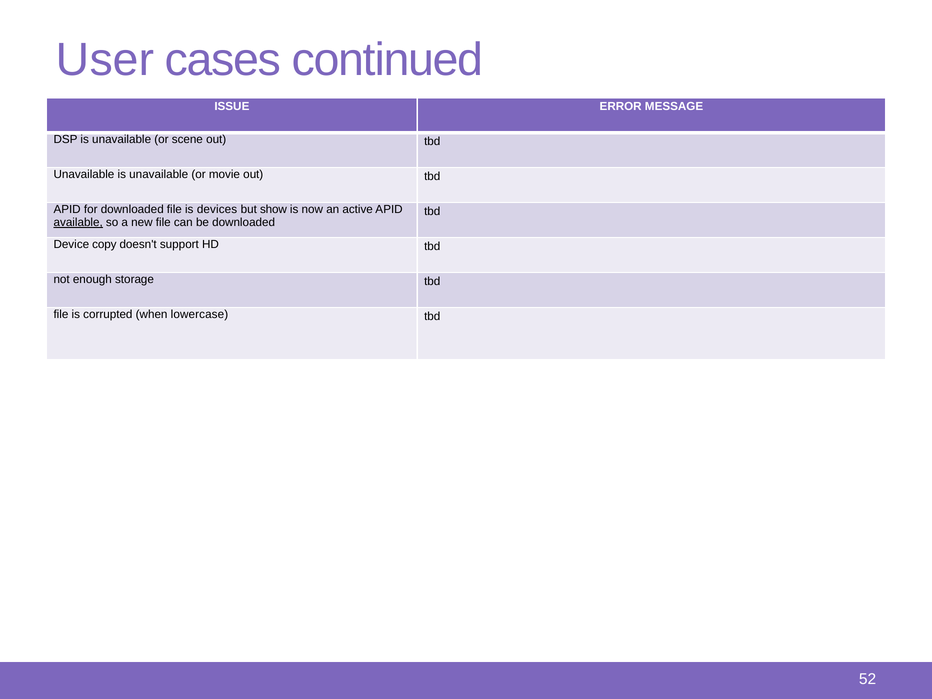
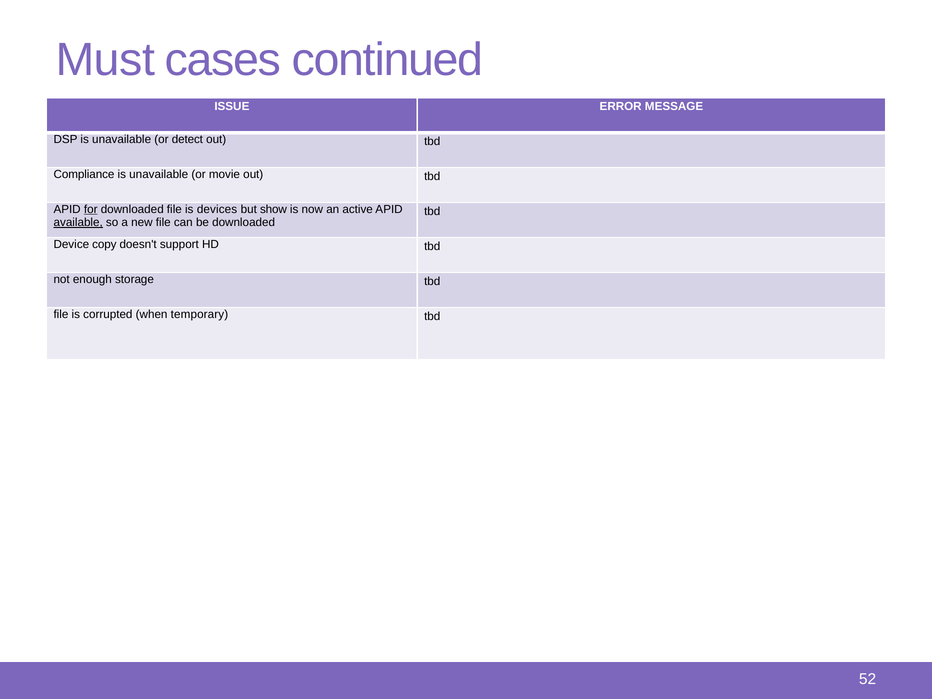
User: User -> Must (105, 60)
scene: scene -> detect (187, 139)
Unavailable: Unavailable -> Compliance (84, 174)
for underline: none -> present (91, 209)
lowercase: lowercase -> temporary (199, 314)
